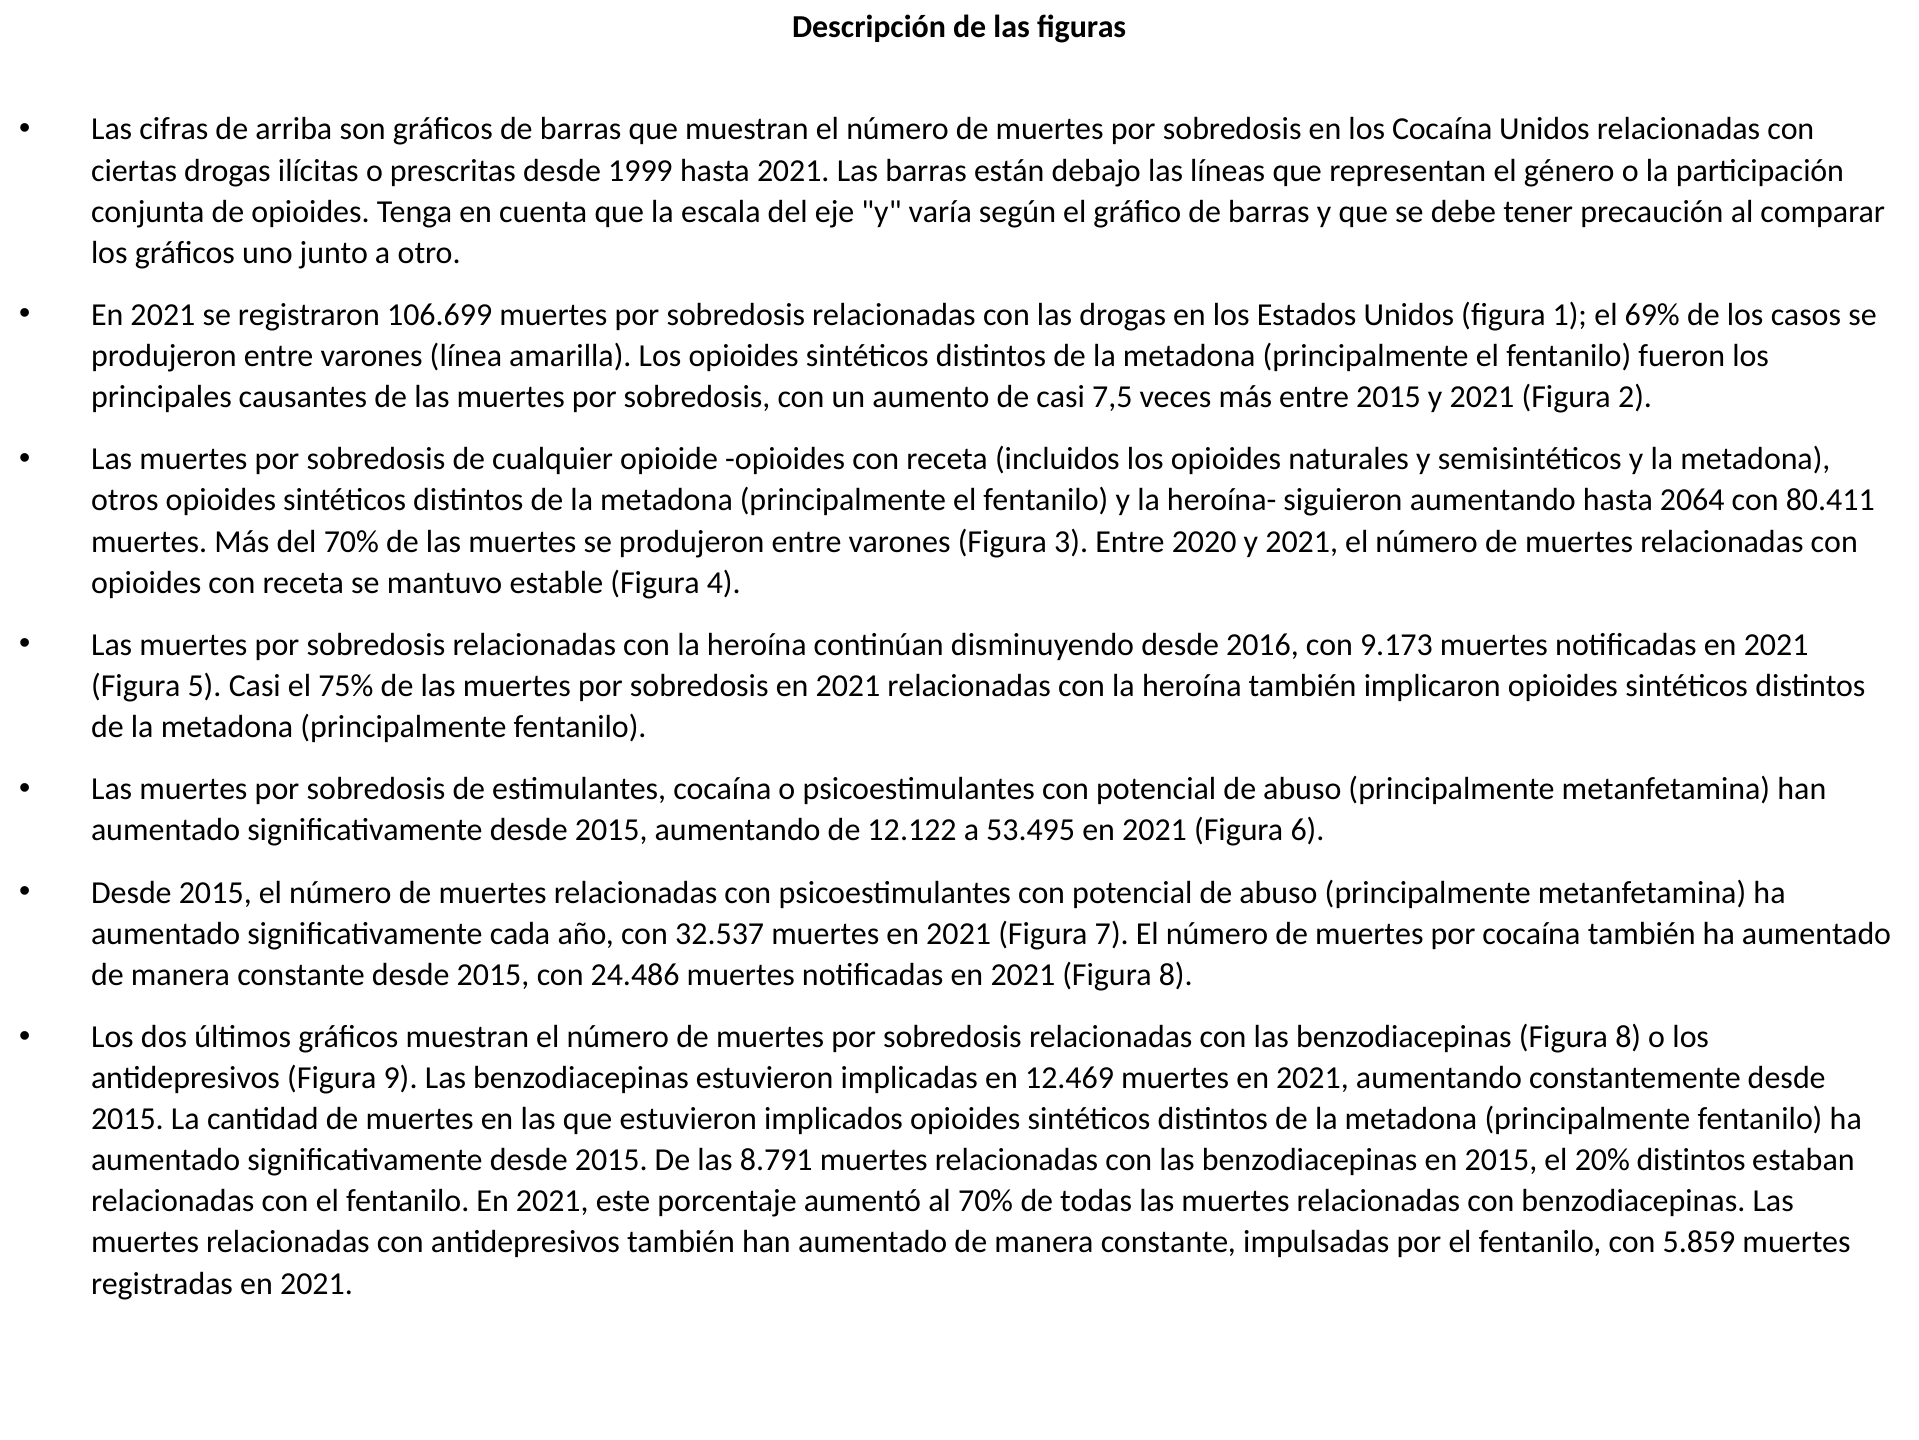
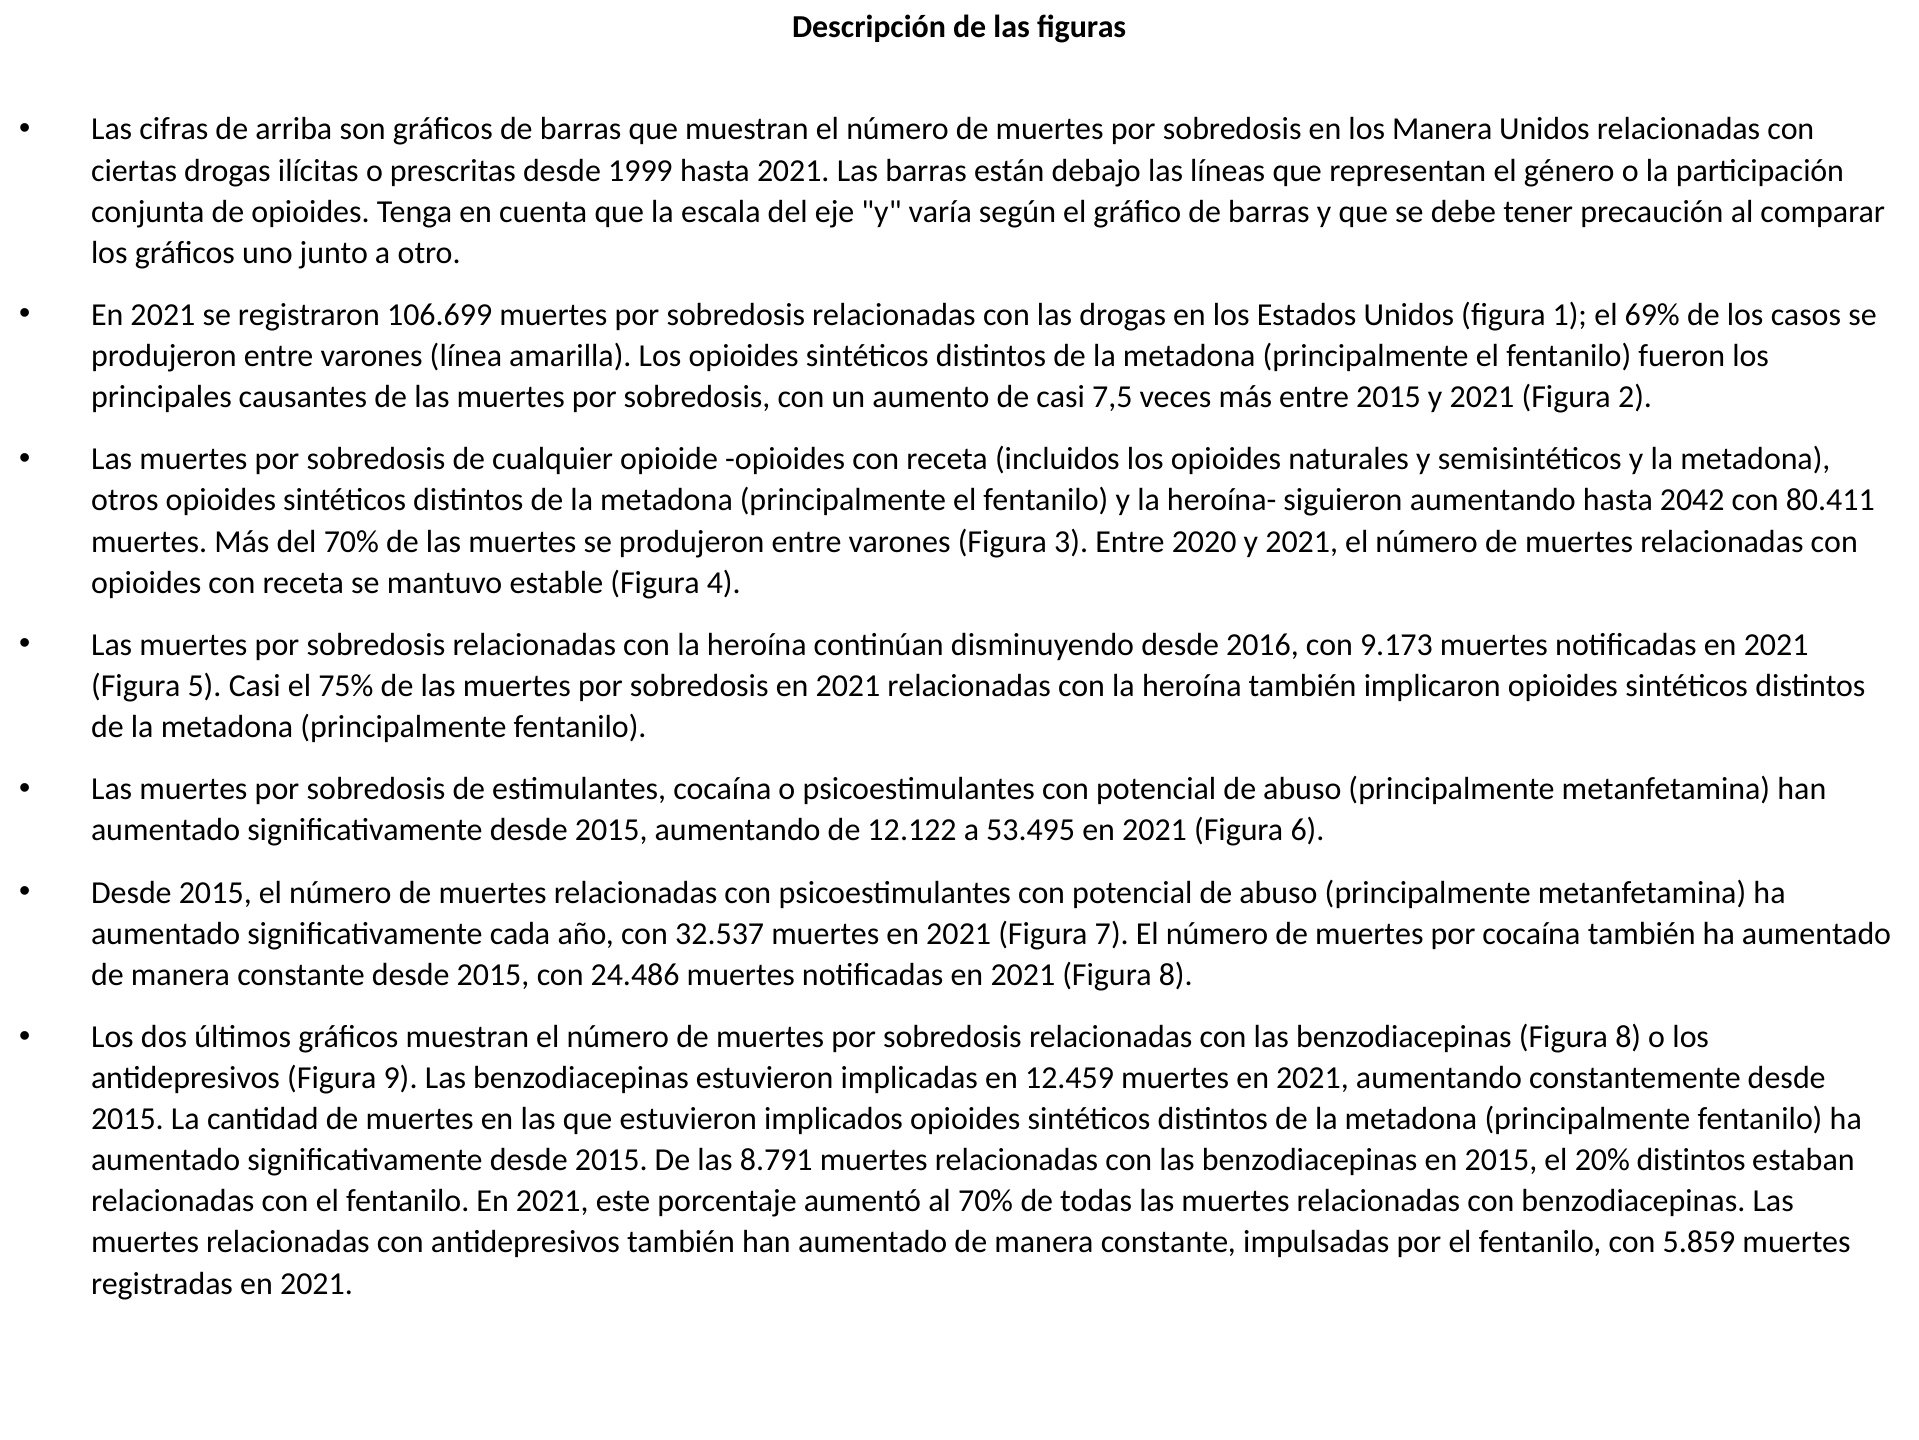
los Cocaína: Cocaína -> Manera (1442, 129)
2064: 2064 -> 2042 (1692, 500)
12.469: 12.469 -> 12.459 (1070, 1078)
